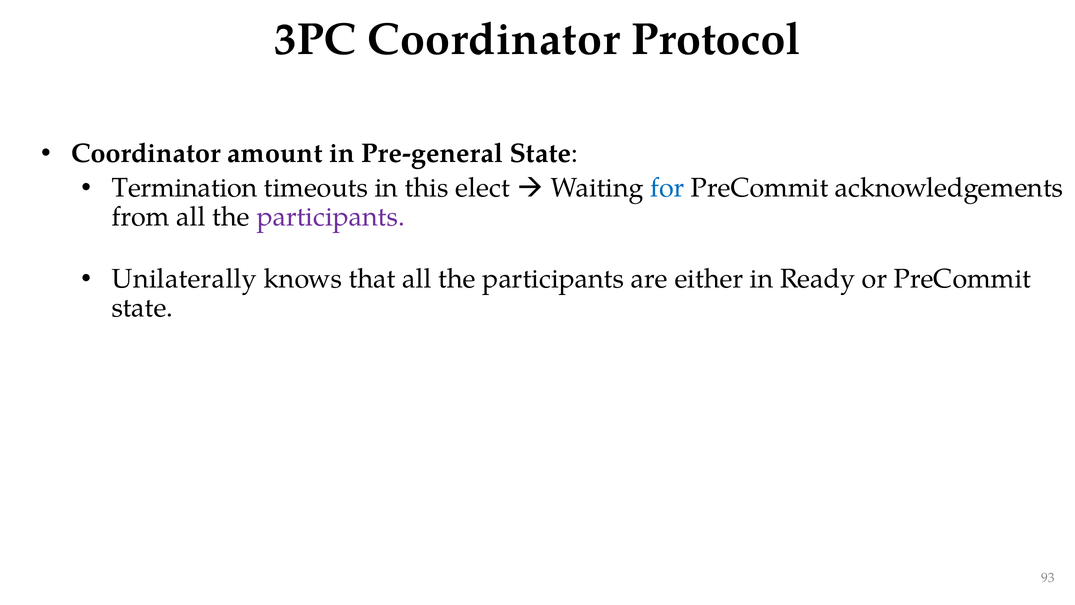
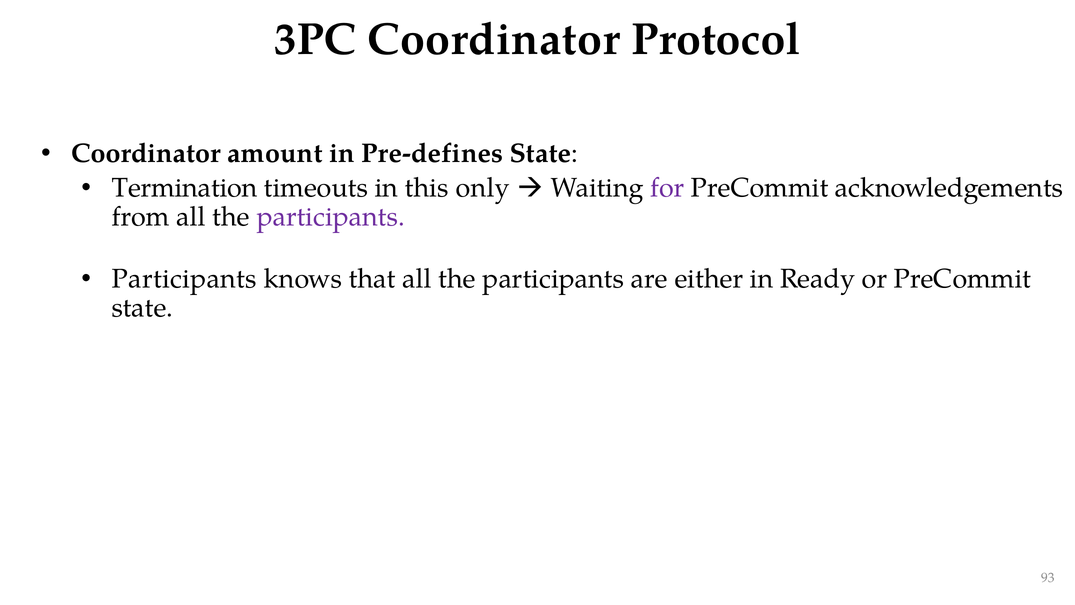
Pre-general: Pre-general -> Pre-defines (432, 153)
elect: elect -> only (483, 188)
for colour: blue -> purple (667, 188)
Unilaterally: Unilaterally -> Participants (184, 279)
